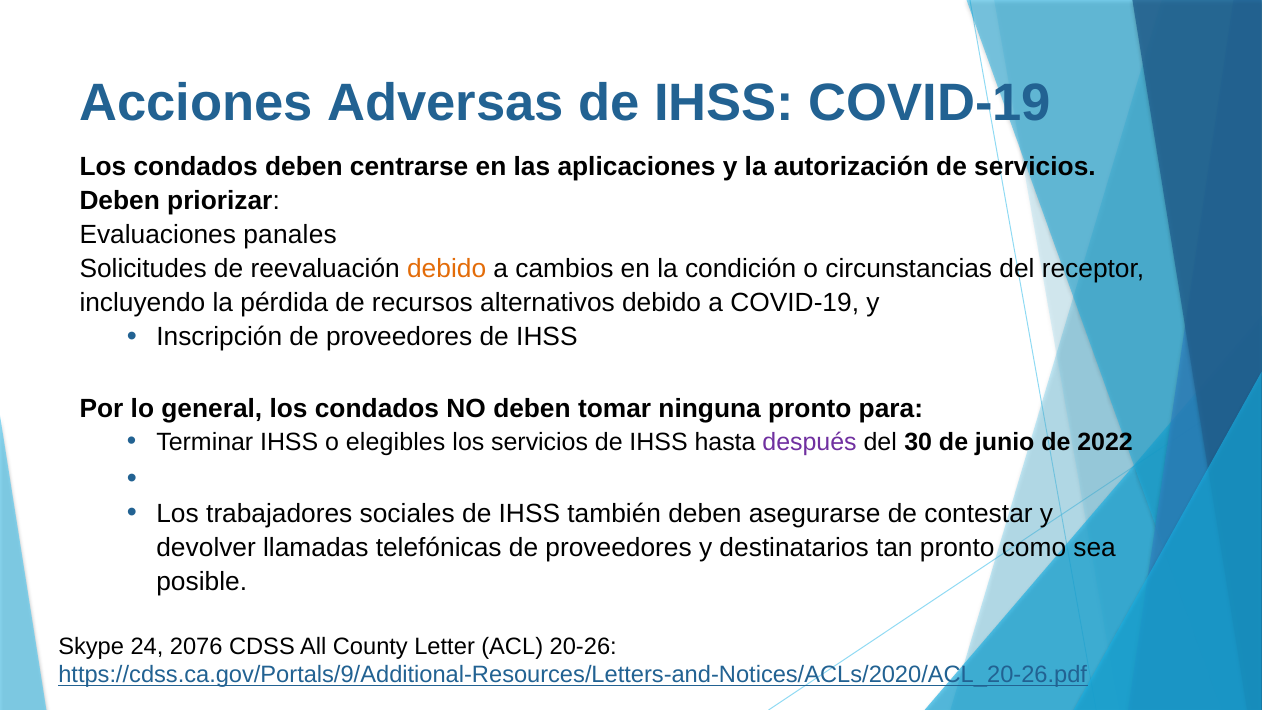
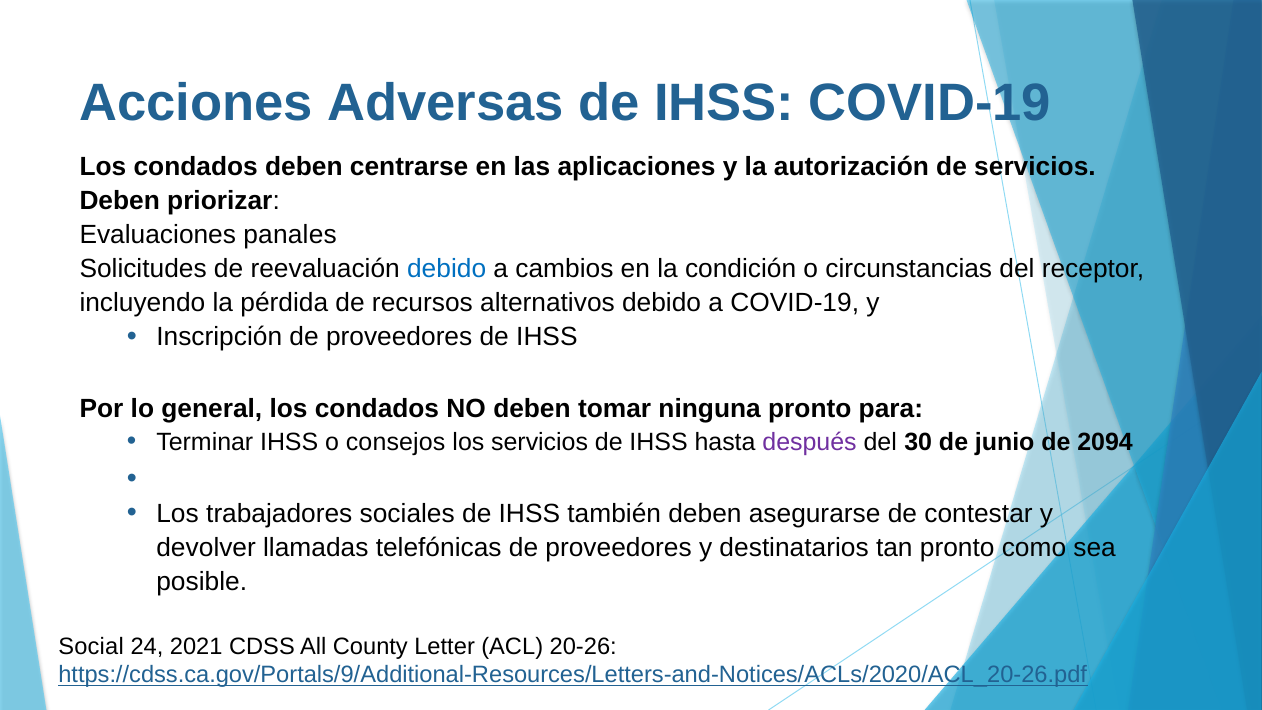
debido colour: orange -> blue (447, 269)
elegibles: elegibles -> consejos (396, 442)
2022: 2022 -> 2094 (1105, 442)
Skype: Skype -> Social (91, 646)
2076: 2076 -> 2021 (196, 646)
